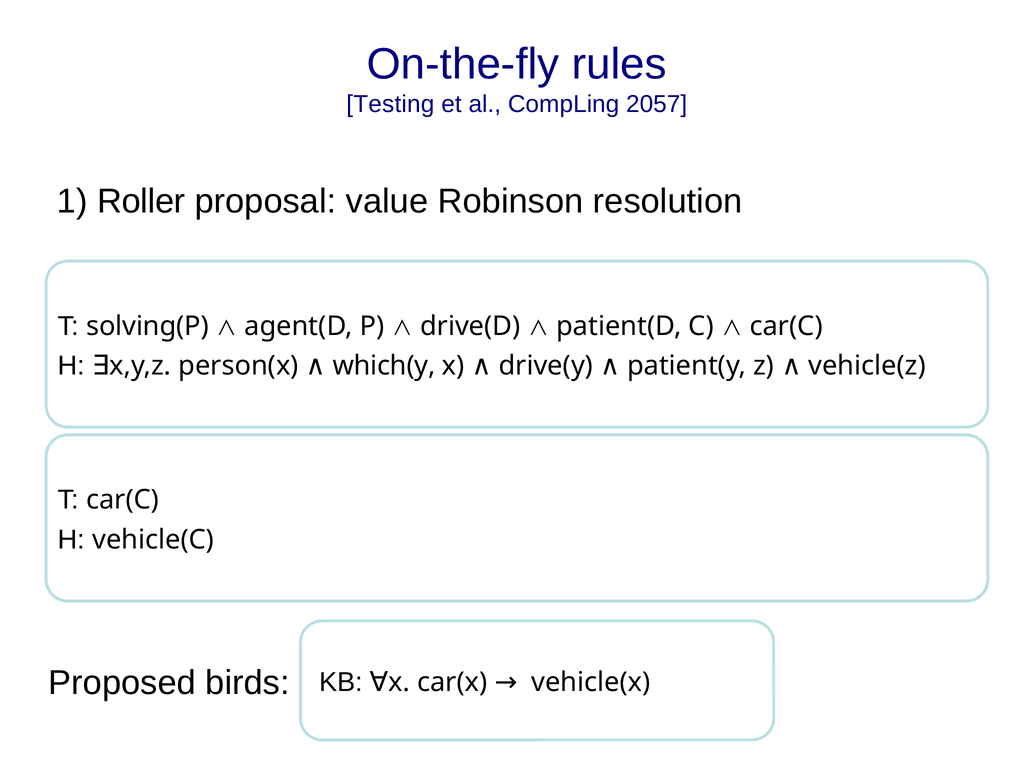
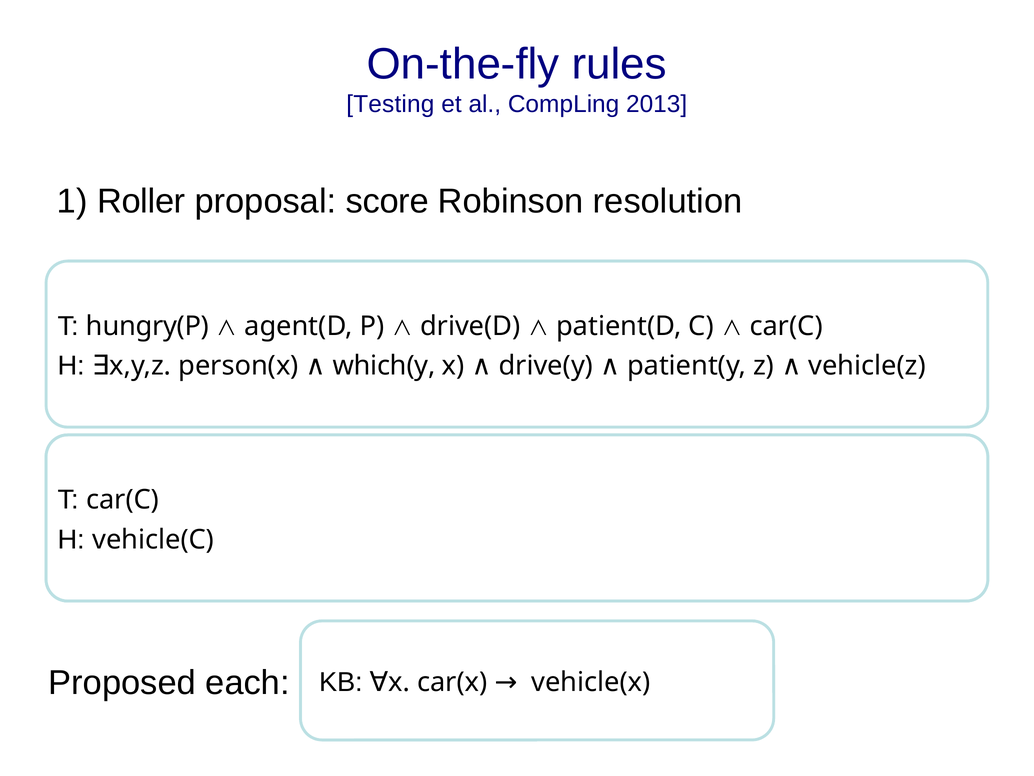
2057: 2057 -> 2013 (657, 104)
value: value -> score (387, 201)
solving(P: solving(P -> hungry(P (148, 326)
birds: birds -> each (248, 682)
